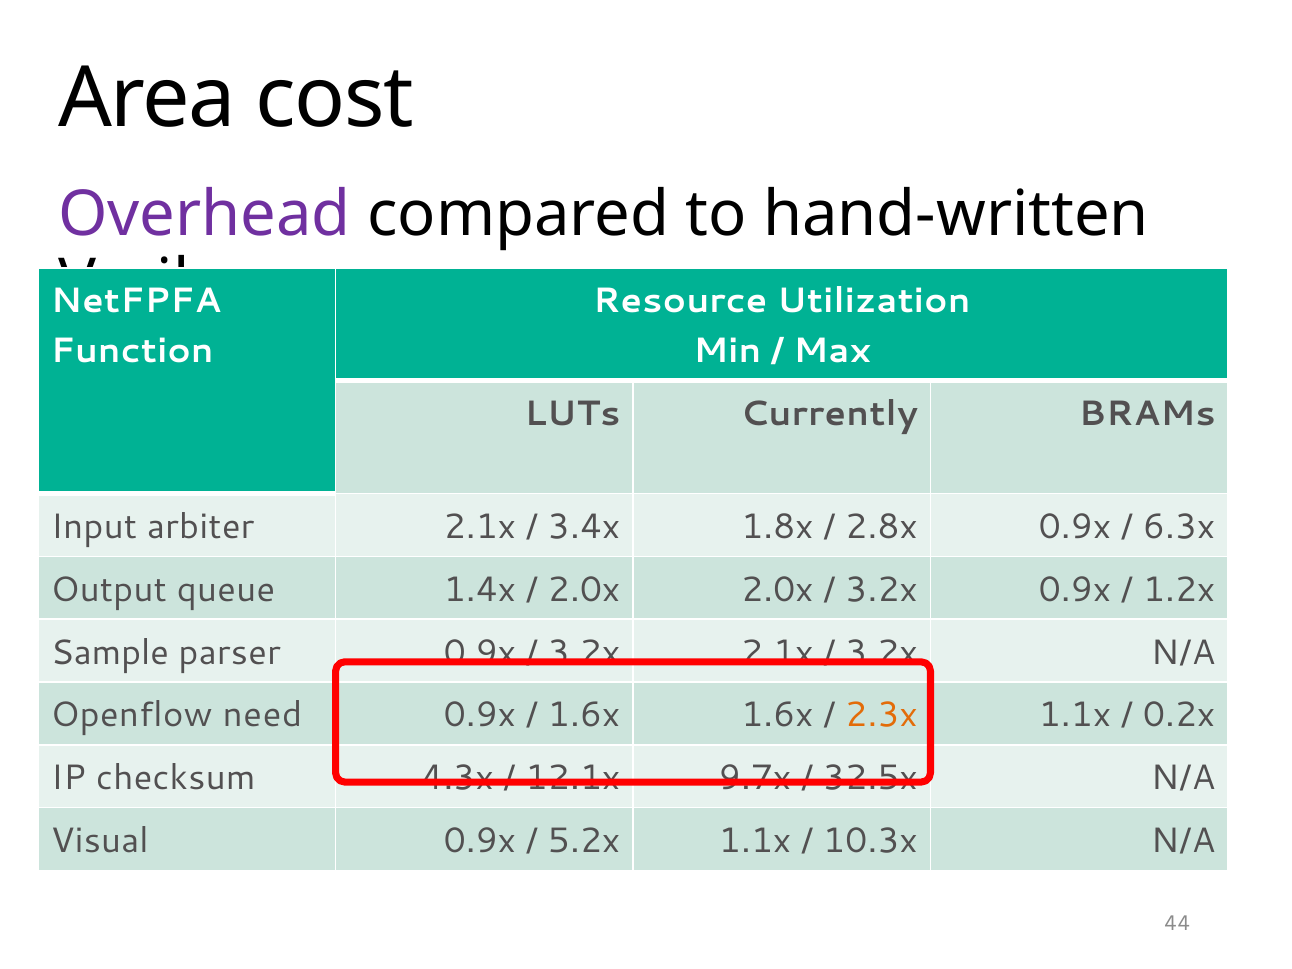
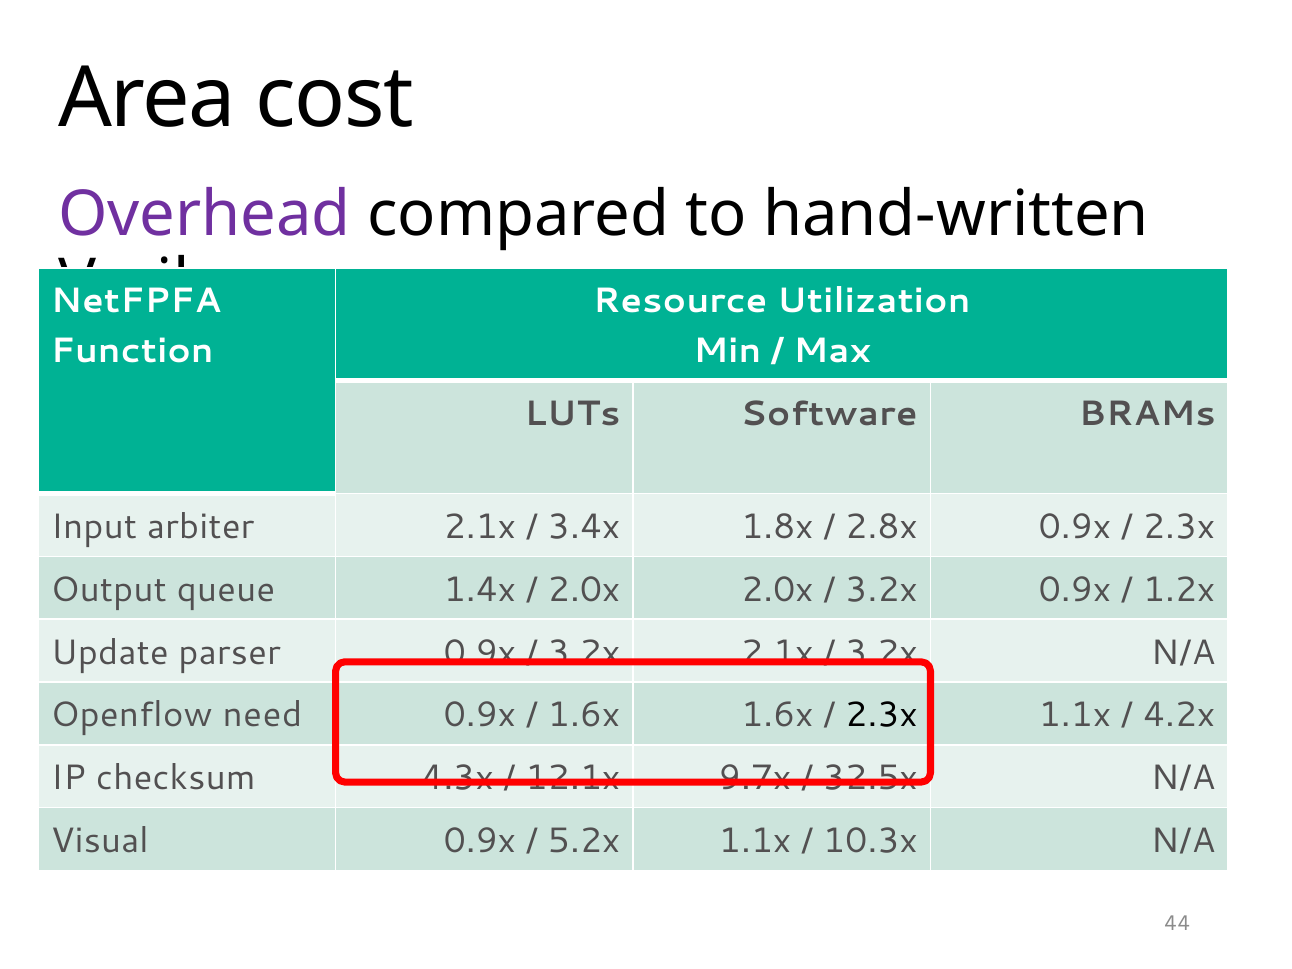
Currently: Currently -> Software (829, 414)
6.3x: 6.3x -> 2.3x (1179, 527)
Sample: Sample -> Update (110, 653)
2.3x colour: orange -> black (881, 715)
0.2x: 0.2x -> 4.2x (1179, 715)
